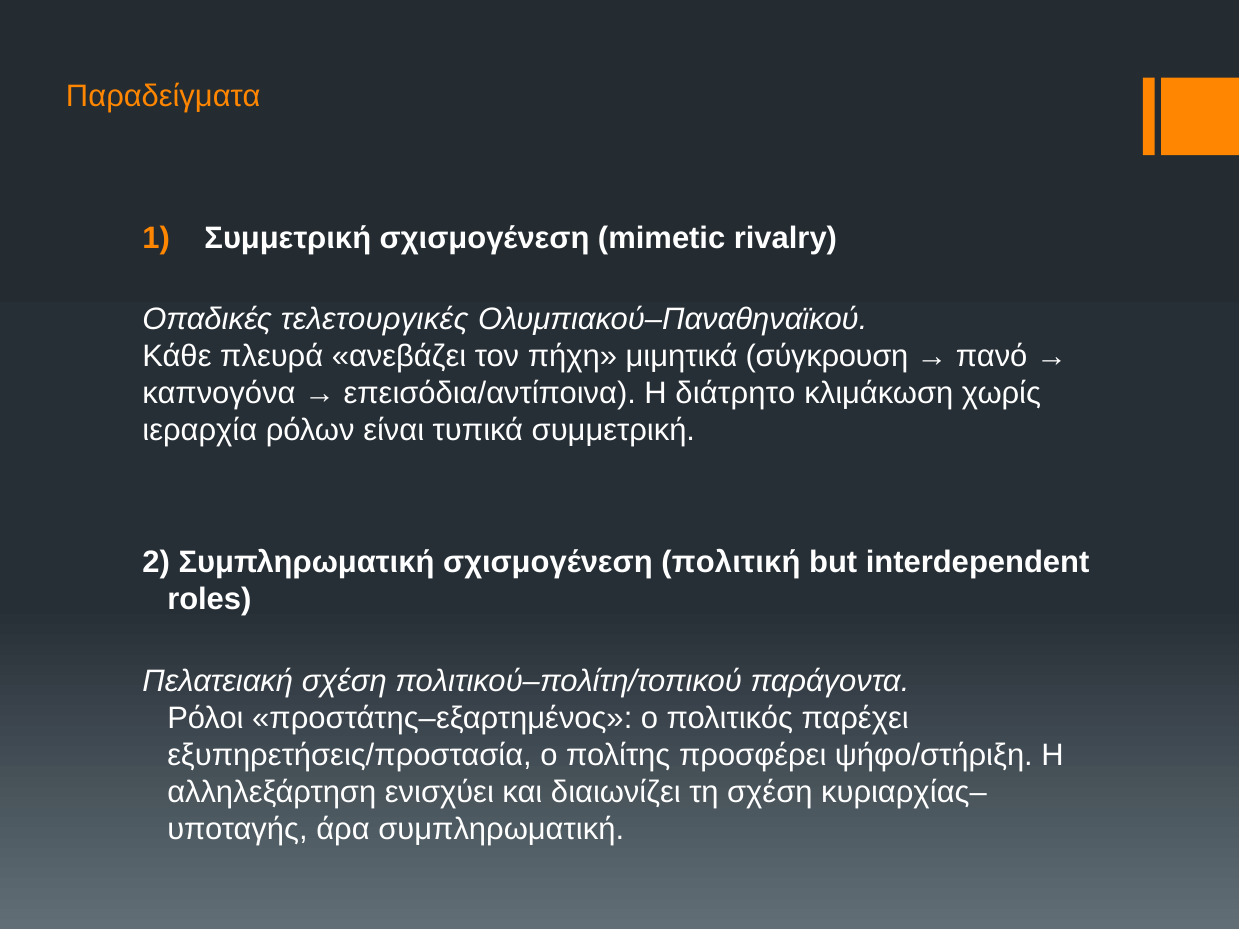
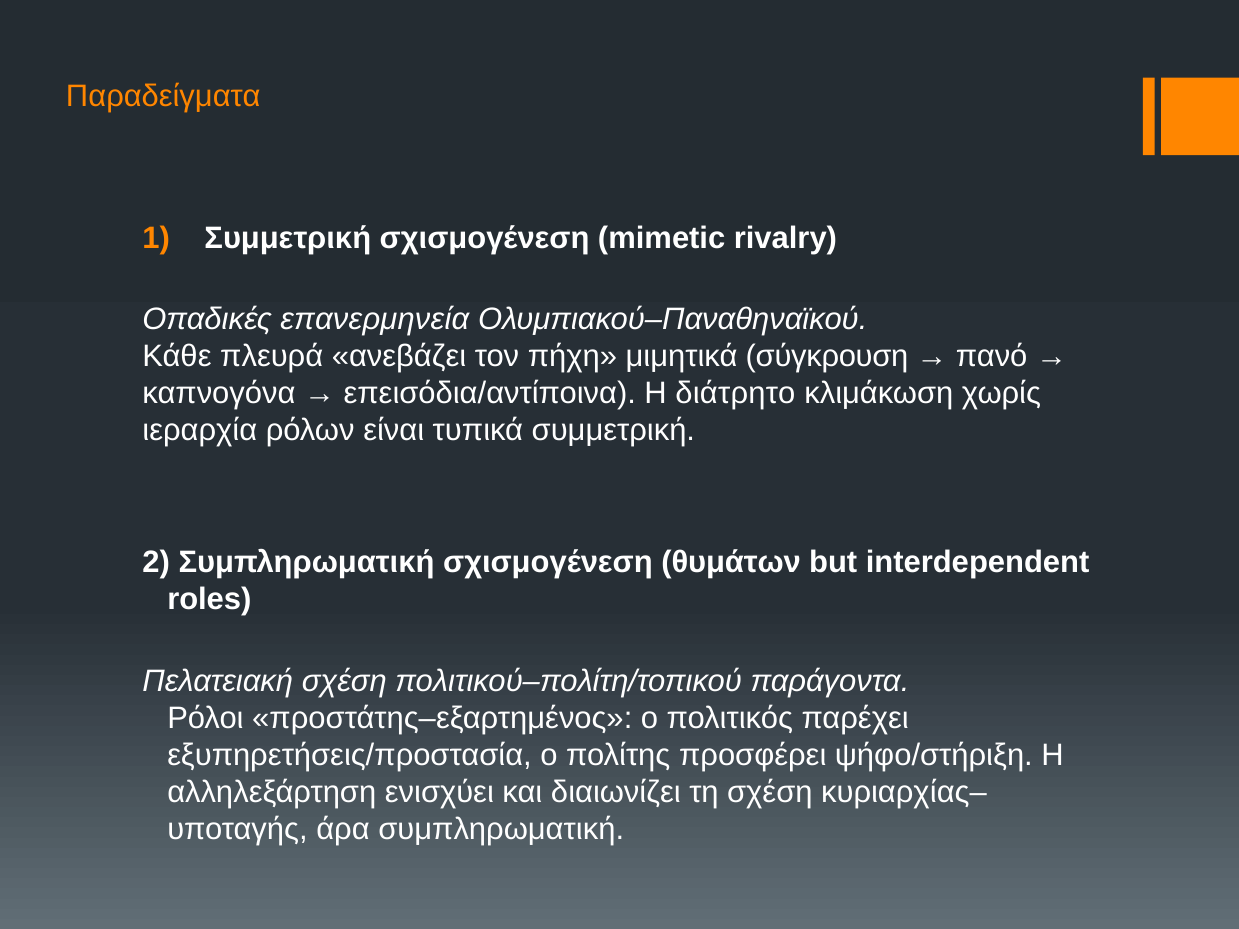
τελετουργικές: τελετουργικές -> επανερμηνεία (375, 319)
πολιτική: πολιτική -> θυμάτων (731, 563)
